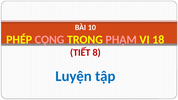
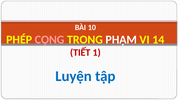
PHẠM colour: pink -> white (121, 40)
18: 18 -> 14 (158, 40)
8: 8 -> 1 (97, 53)
